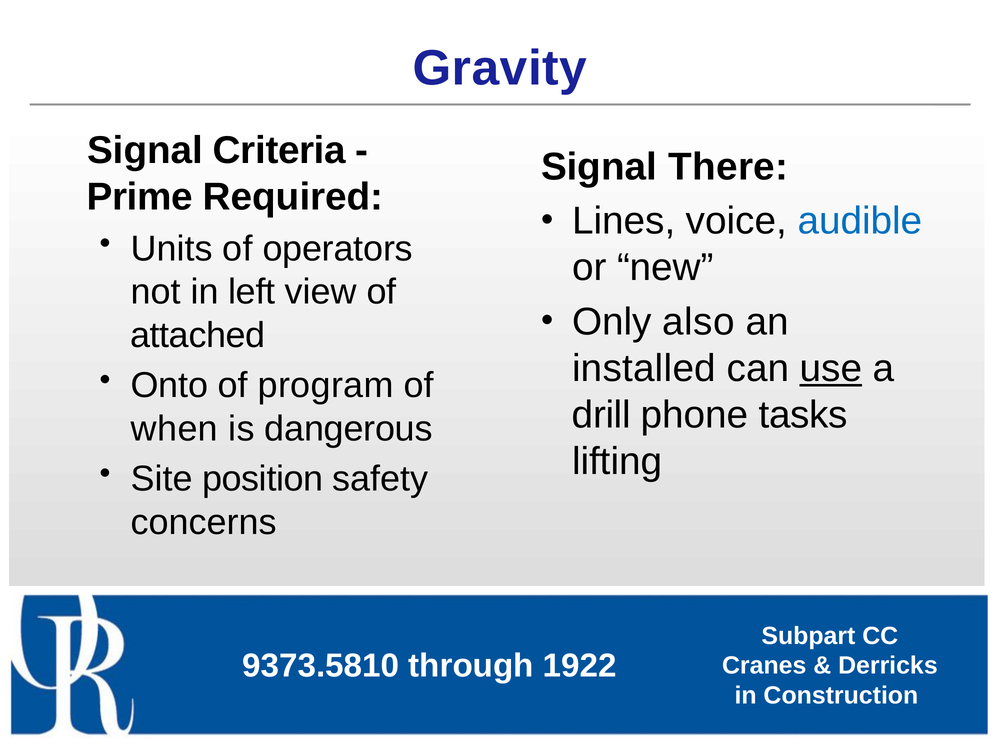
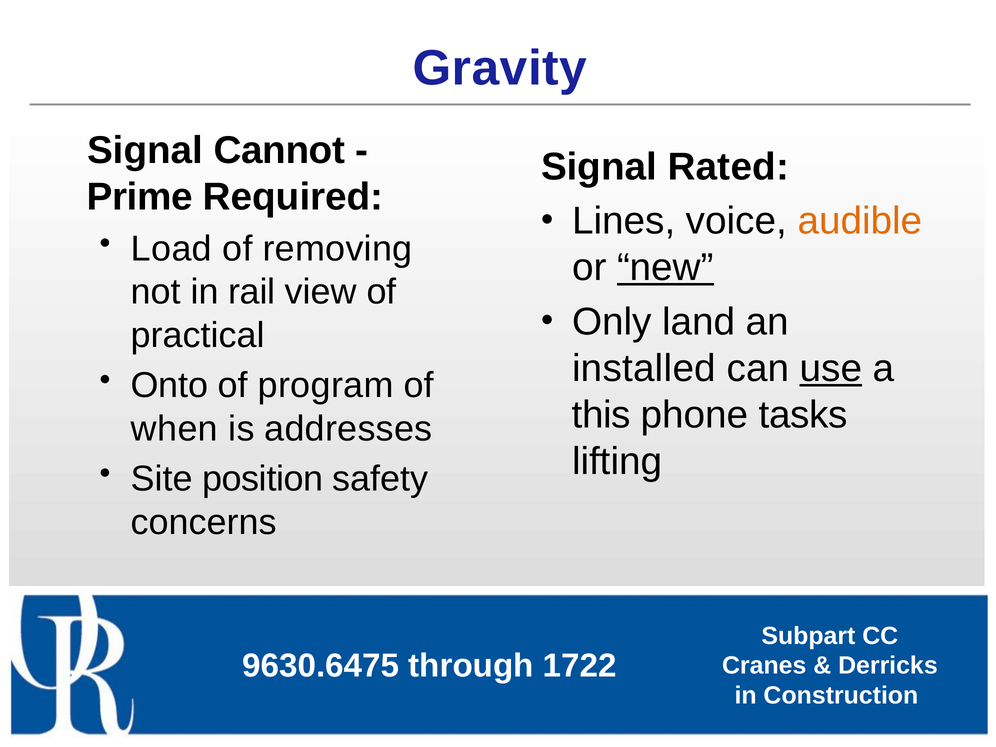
Criteria: Criteria -> Cannot (279, 150)
There: There -> Rated (728, 167)
audible colour: blue -> orange (860, 221)
Units: Units -> Load (171, 249)
operators: operators -> removing (337, 249)
new underline: none -> present (665, 268)
left: left -> rail (252, 292)
also: also -> land (699, 322)
attached: attached -> practical (198, 335)
drill: drill -> this (601, 415)
dangerous: dangerous -> addresses (348, 429)
9373.5810: 9373.5810 -> 9630.6475 (321, 666)
1922: 1922 -> 1722 (580, 666)
